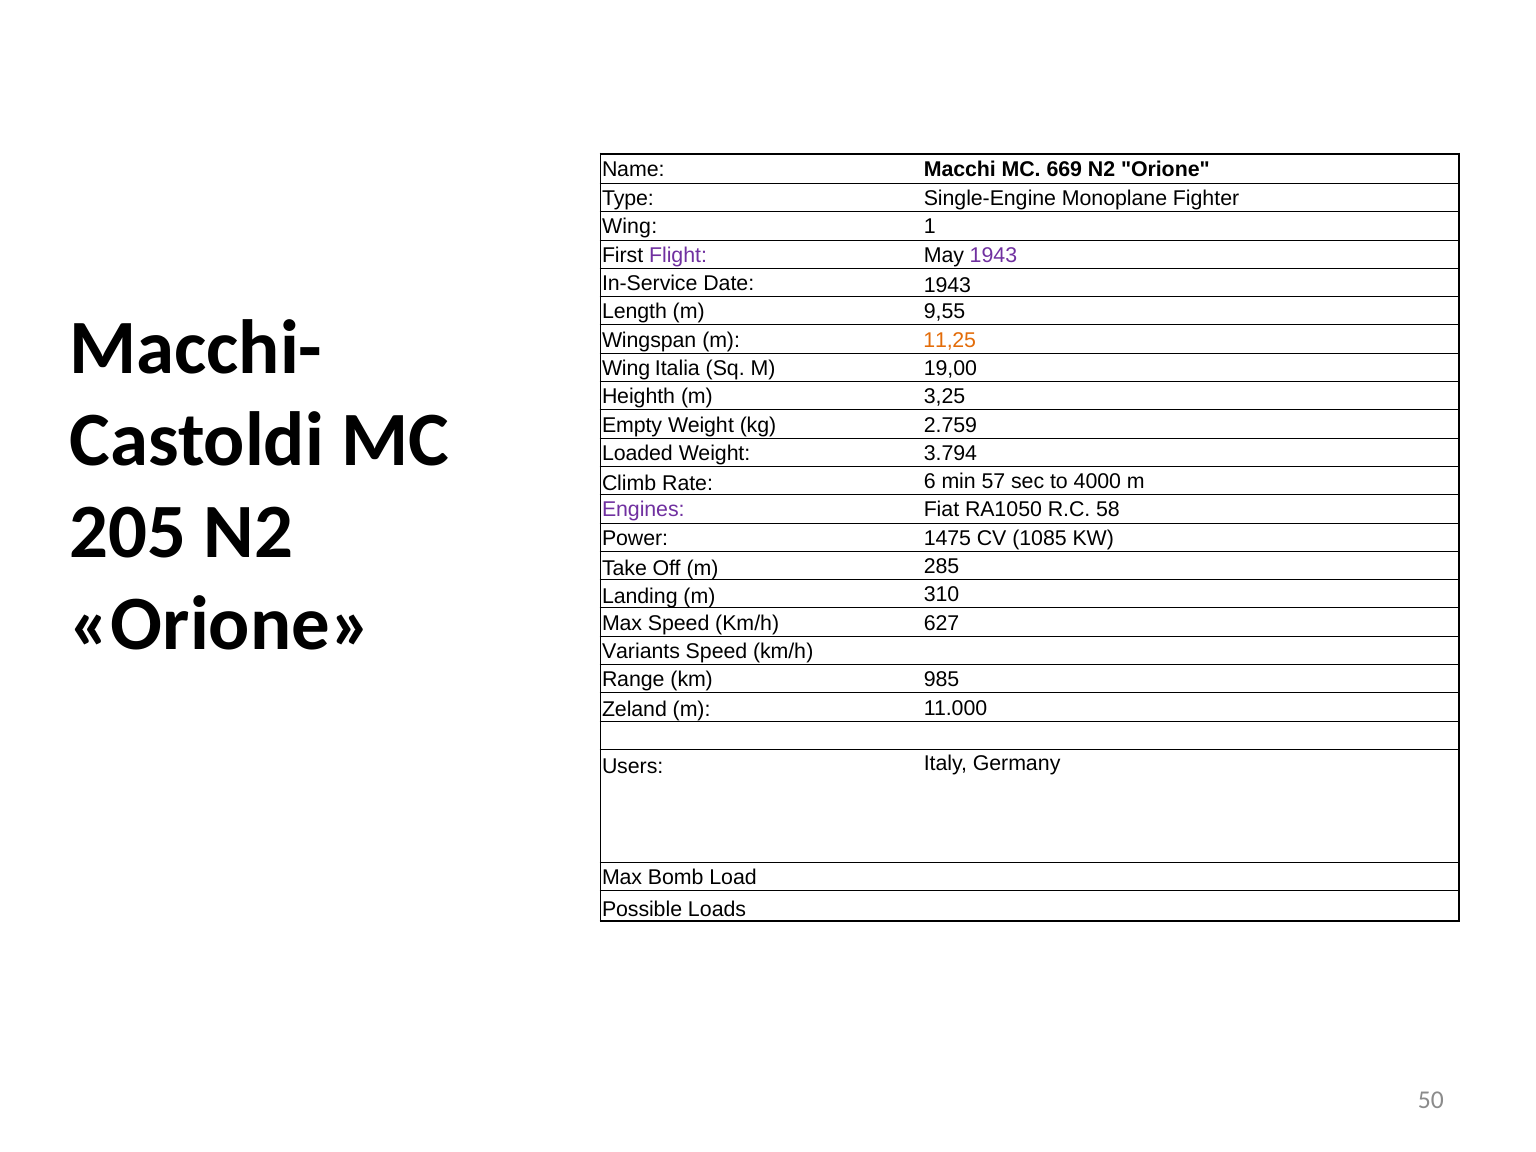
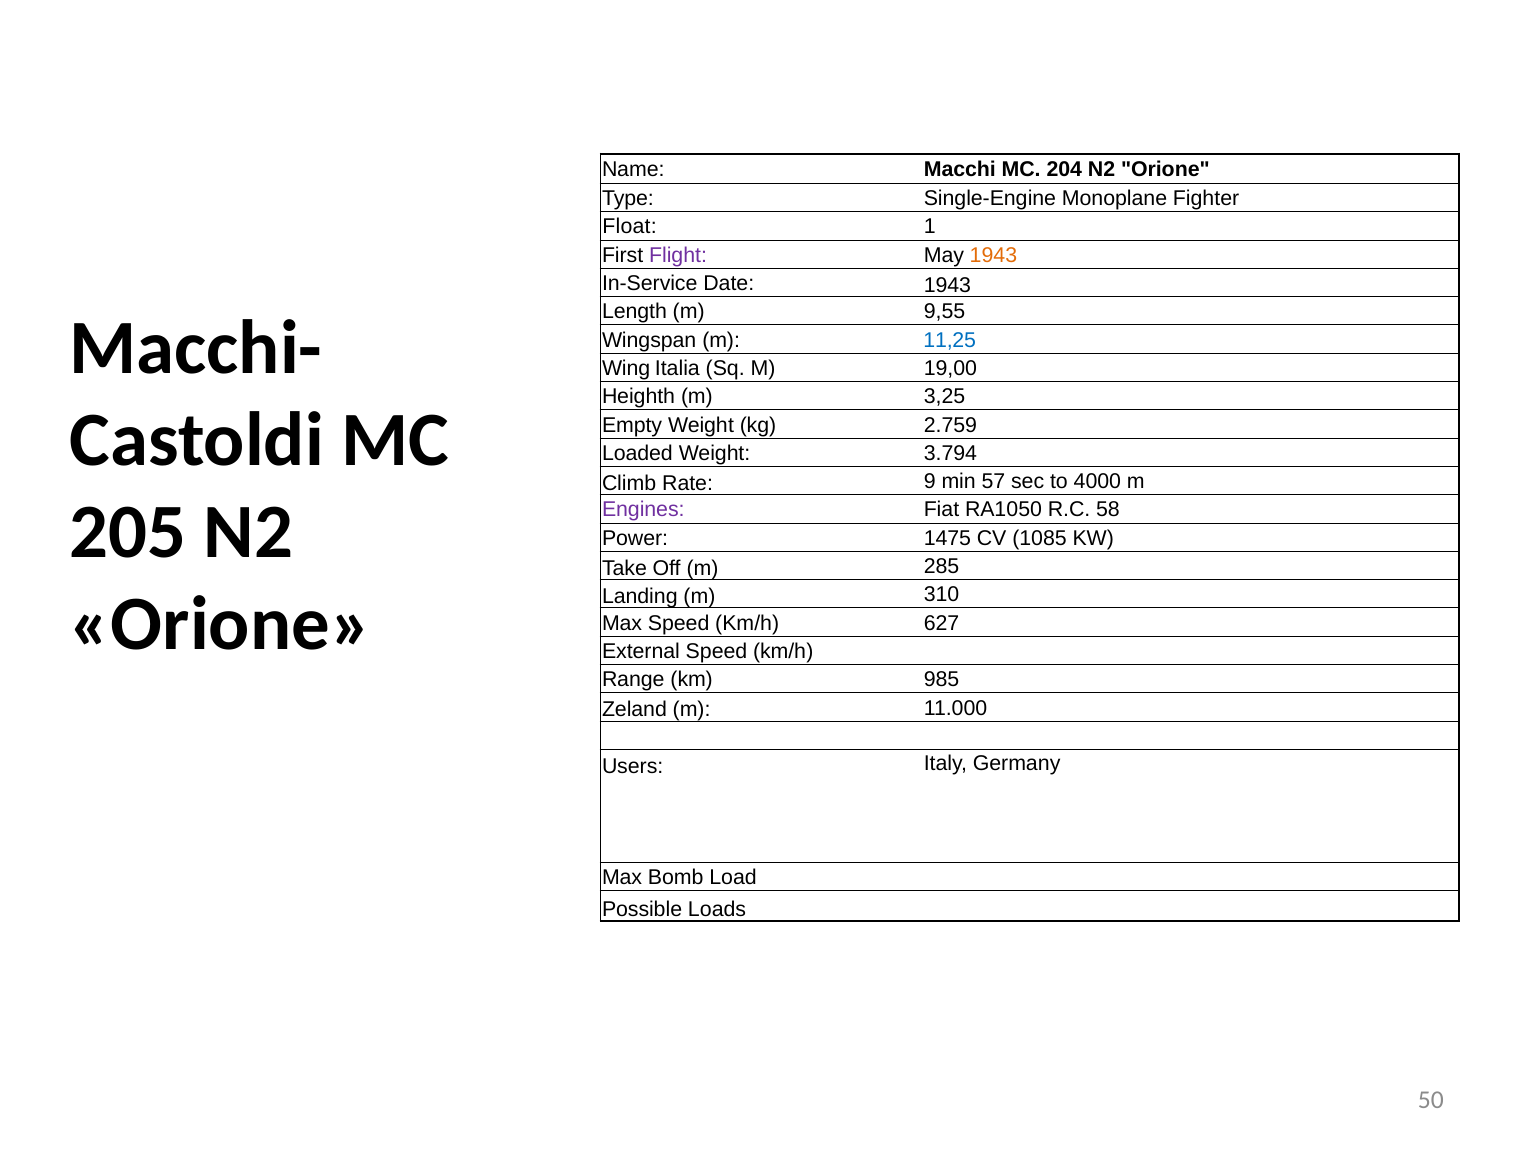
669: 669 -> 204 (1064, 169)
Wing: Wing -> Float (630, 227)
1943 colour: purple -> orange (993, 255)
11,25 colour: orange -> blue (950, 340)
6: 6 -> 9 (930, 482)
Variants: Variants -> External (641, 651)
